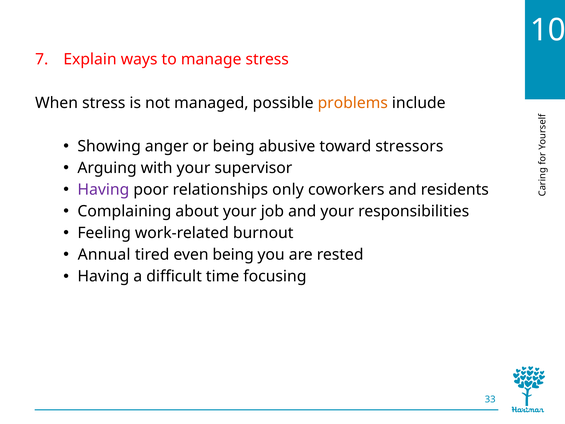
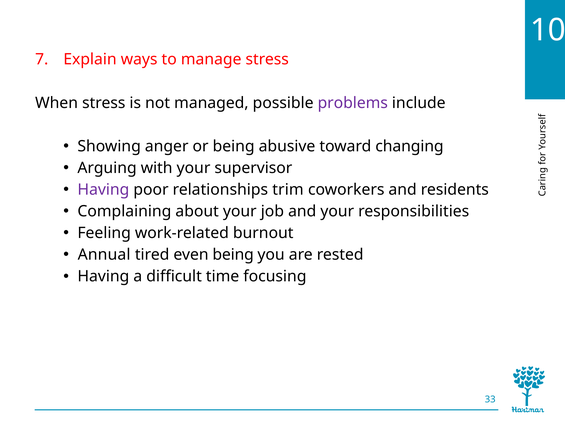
problems colour: orange -> purple (353, 103)
stressors: stressors -> changing (409, 146)
only: only -> trim (288, 190)
